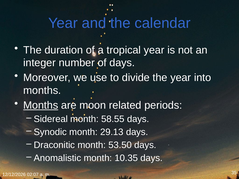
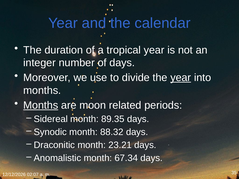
year underline: none -> present (181, 78)
58.55: 58.55 -> 89.35 (113, 119)
29.13: 29.13 -> 88.32 (112, 132)
53.50: 53.50 -> 23.21 (120, 145)
10.35: 10.35 -> 67.34 (126, 158)
